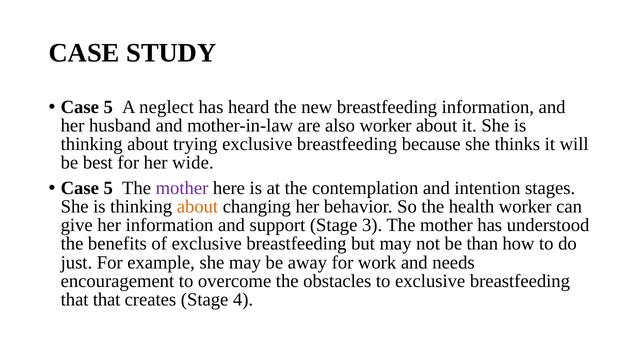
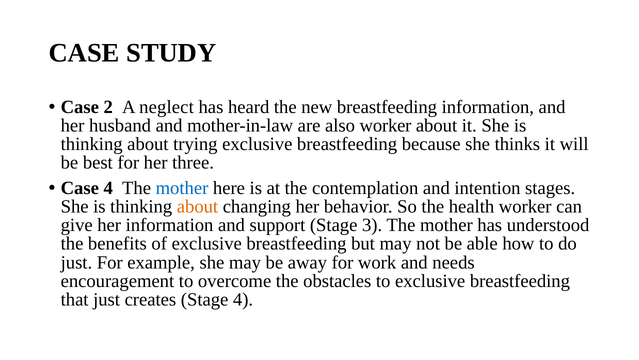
5: 5 -> 2 (108, 107)
wide: wide -> three (193, 162)
5: 5 -> 4 (108, 188)
mother colour: purple -> blue (182, 188)
than: than -> able (482, 243)
that that: that -> just (107, 299)
